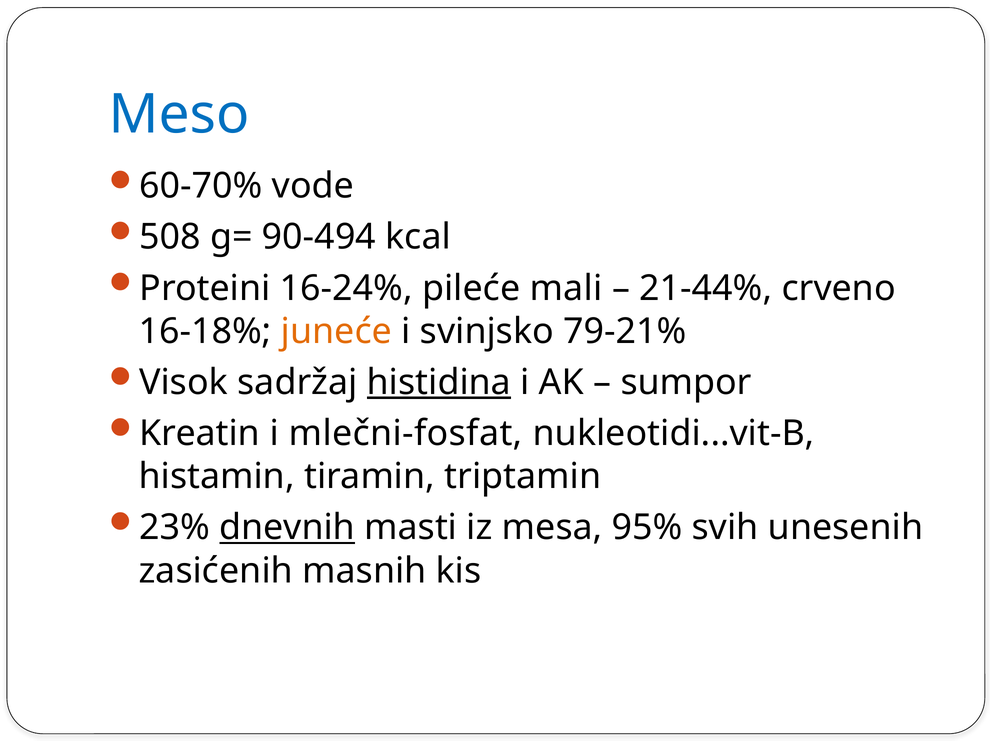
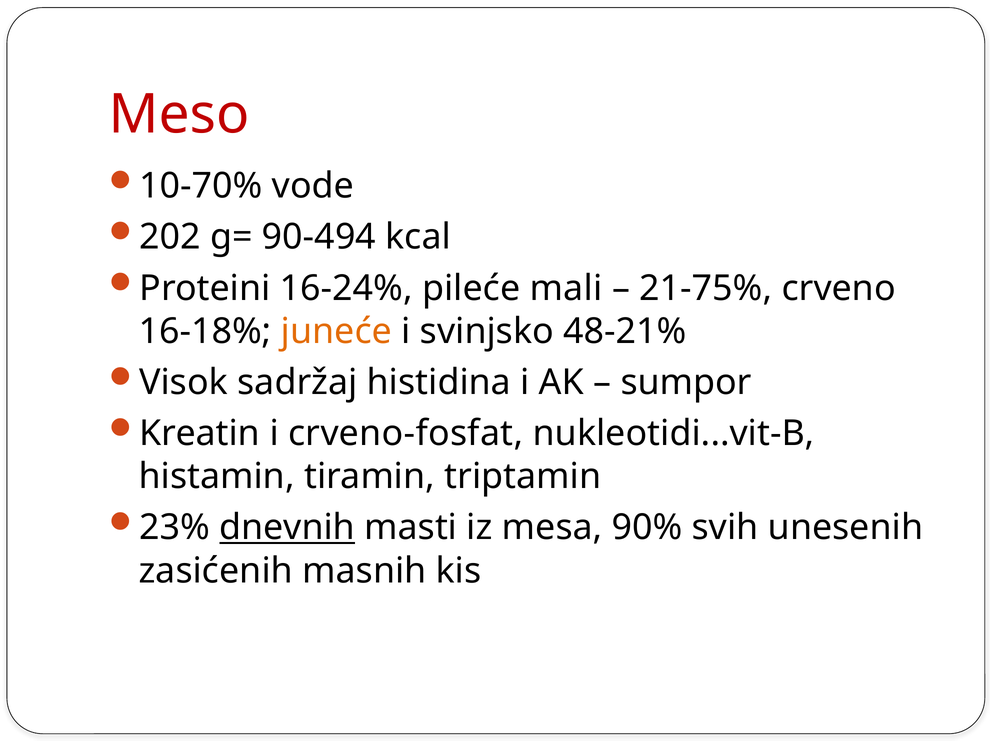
Meso colour: blue -> red (179, 115)
60-70%: 60-70% -> 10-70% (201, 186)
508: 508 -> 202 (170, 237)
21-44%: 21-44% -> 21-75% (706, 288)
79-21%: 79-21% -> 48-21% (625, 331)
histidina underline: present -> none (439, 382)
mlečni-fosfat: mlečni-fosfat -> crveno-fosfat (406, 433)
95%: 95% -> 90% (647, 528)
